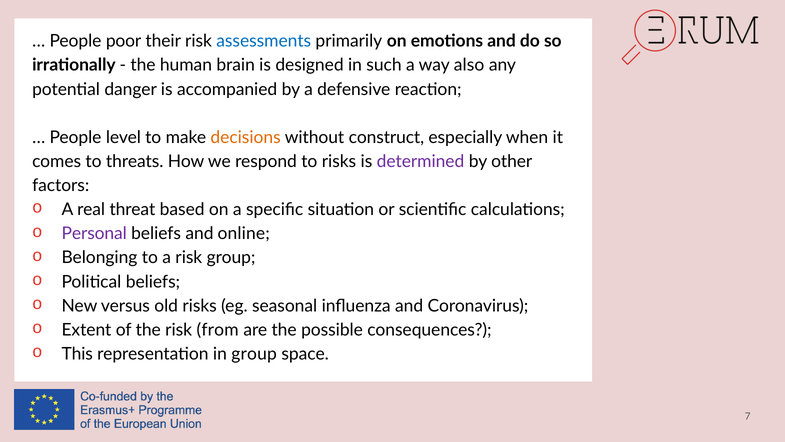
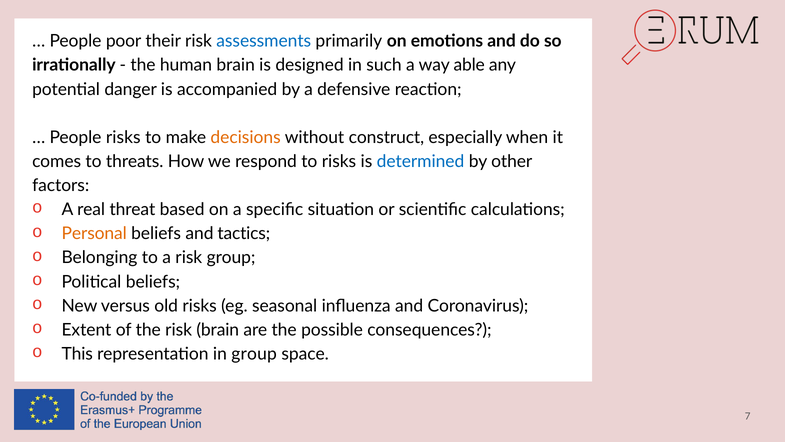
also: also -> able (469, 65)
People level: level -> risks (123, 137)
determined colour: purple -> blue (420, 161)
Personal colour: purple -> orange (94, 233)
online: online -> tactics (244, 233)
risk from: from -> brain (218, 330)
